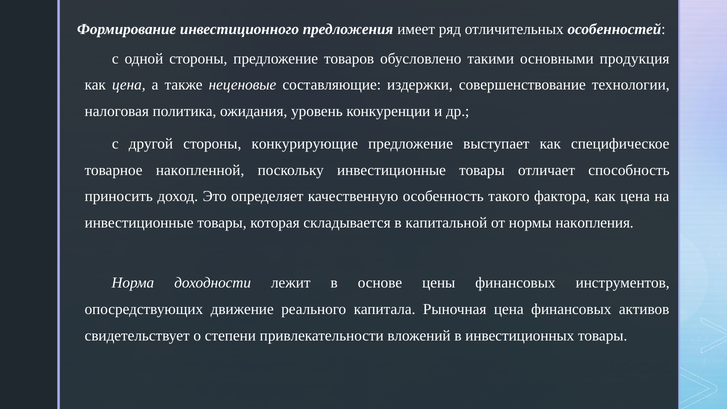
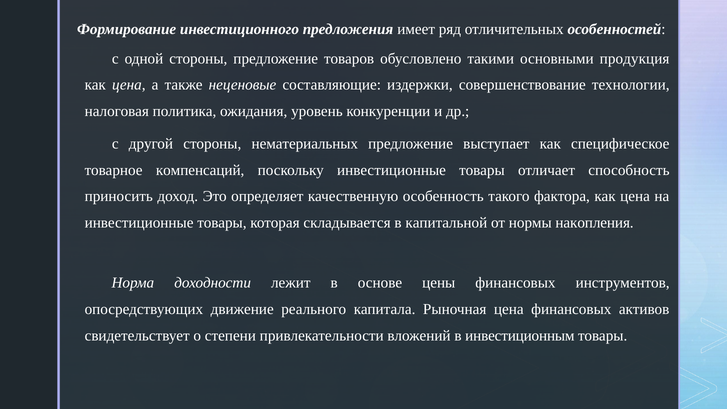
конкурирующие: конкурирующие -> нематериальных (305, 144)
накопленной: накопленной -> компенсаций (200, 170)
инвестиционных: инвестиционных -> инвестиционным (520, 335)
